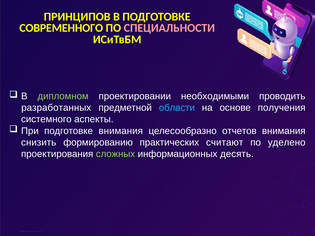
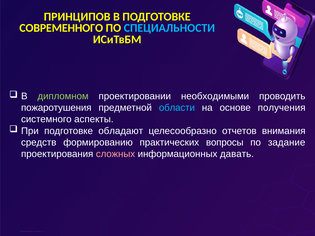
СПЕЦИАЛЬНОСТИ colour: pink -> light blue (169, 28)
разработанных: разработанных -> пожаротушения (56, 108)
подготовке внимания: внимания -> обладают (121, 131)
снизить: снизить -> средств (39, 143)
считают: считают -> вопросы (225, 143)
уделено: уделено -> задание (287, 143)
сложных colour: light green -> pink (116, 154)
десять: десять -> давать (237, 154)
